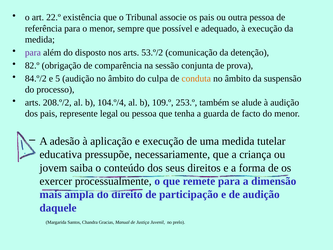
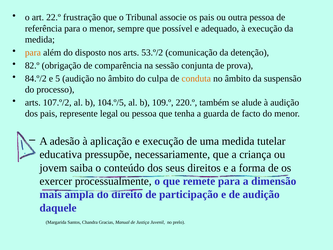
existência: existência -> frustração (82, 17)
para colour: purple -> orange (33, 53)
208.º/2: 208.º/2 -> 107.º/2 (57, 102)
104.º/4: 104.º/4 -> 104.º/5 (112, 102)
253.º: 253.º -> 220.º (186, 102)
